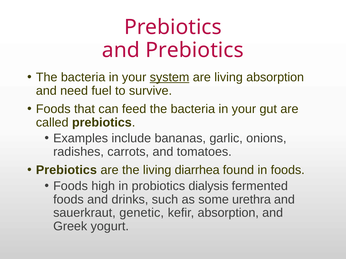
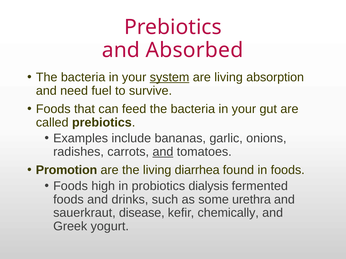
and Prebiotics: Prebiotics -> Absorbed (195, 50)
and underline: none -> present (163, 152)
Prebiotics: Prebiotics -> Promotion (66, 170)
genetic: genetic -> disease (142, 213)
kefir absorption: absorption -> chemically (228, 213)
